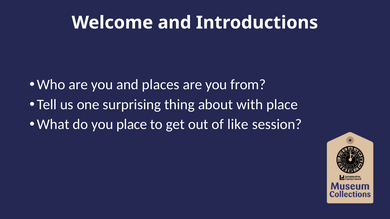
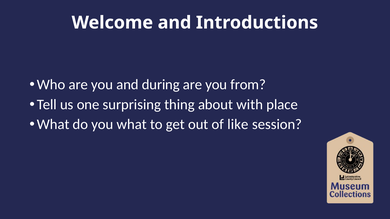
places: places -> during (161, 85)
you place: place -> what (132, 125)
